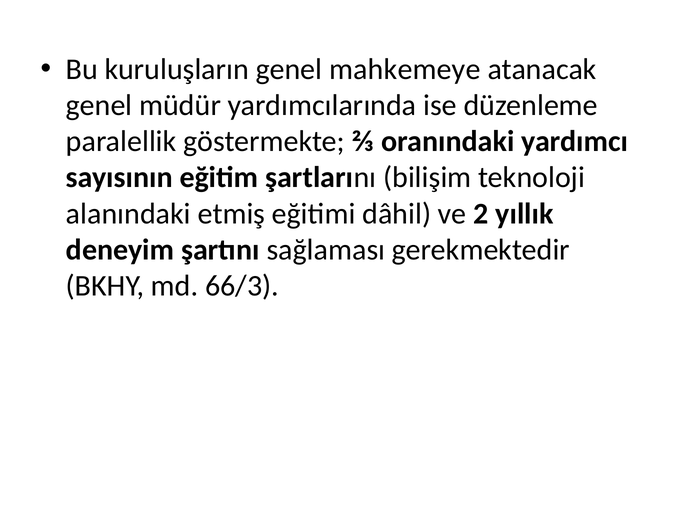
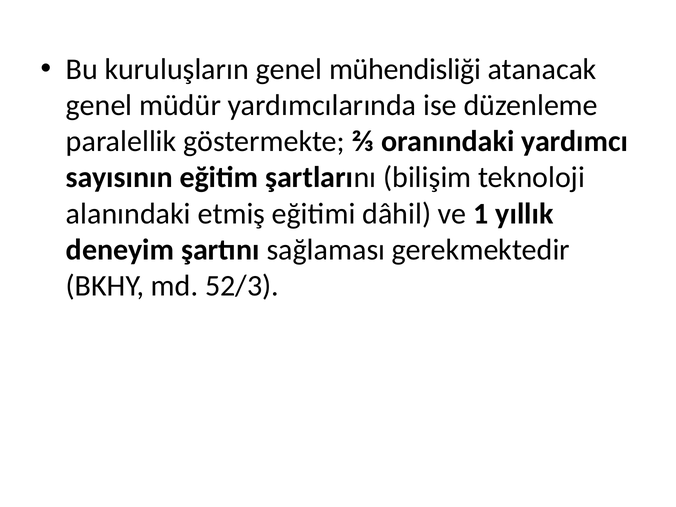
mahkemeye: mahkemeye -> mühendisliği (405, 69)
2: 2 -> 1 (481, 214)
66/3: 66/3 -> 52/3 (242, 286)
